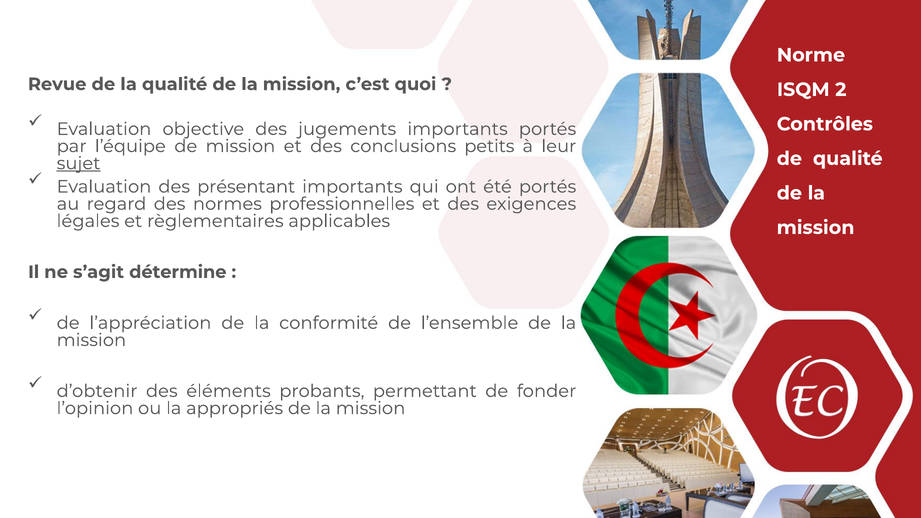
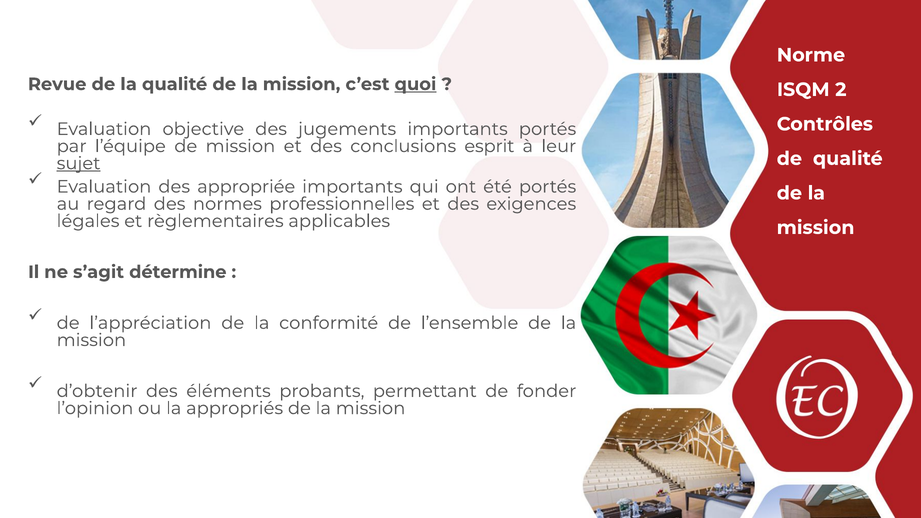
quoi underline: none -> present (415, 84)
petits: petits -> esprit (489, 146)
présentant: présentant -> appropriée (246, 187)
